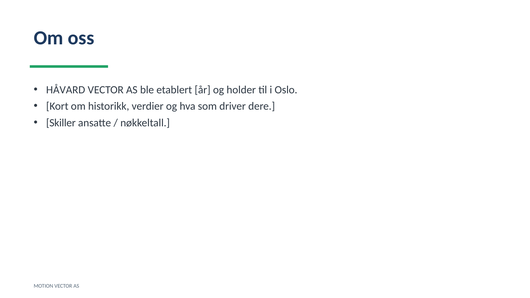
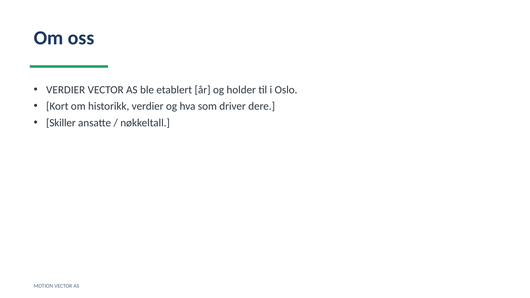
HÅVARD: HÅVARD -> VERDIER (66, 90)
